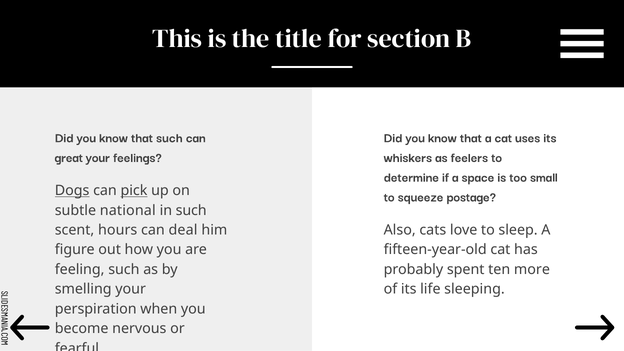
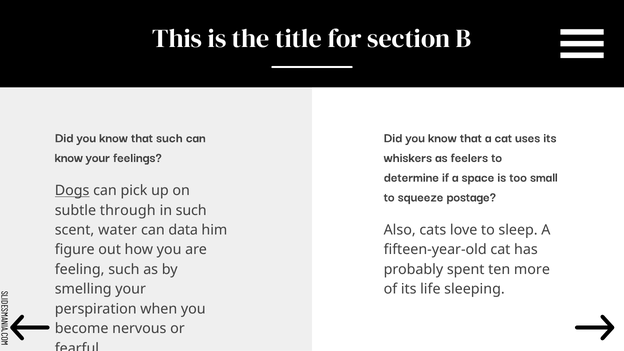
great: great -> know (69, 157)
pick underline: present -> none (134, 191)
national: national -> through (128, 210)
hours: hours -> water (118, 230)
deal: deal -> data (183, 230)
